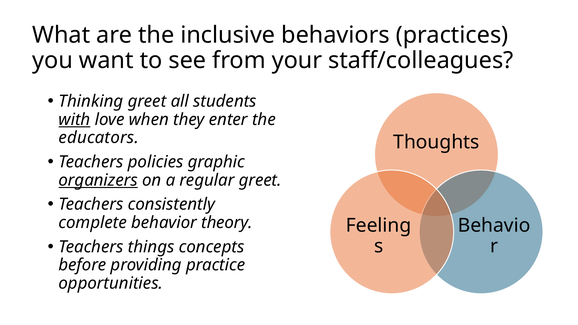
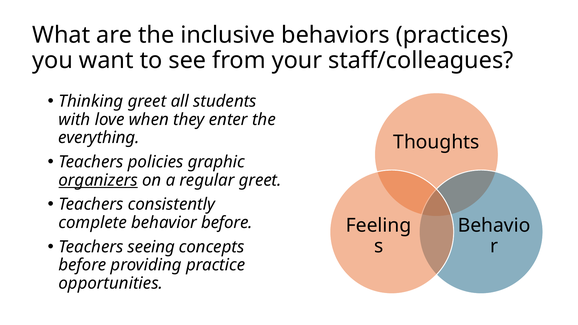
with underline: present -> none (74, 120)
educators: educators -> everything (99, 138)
behavior theory: theory -> before (227, 223)
things: things -> seeing (151, 247)
